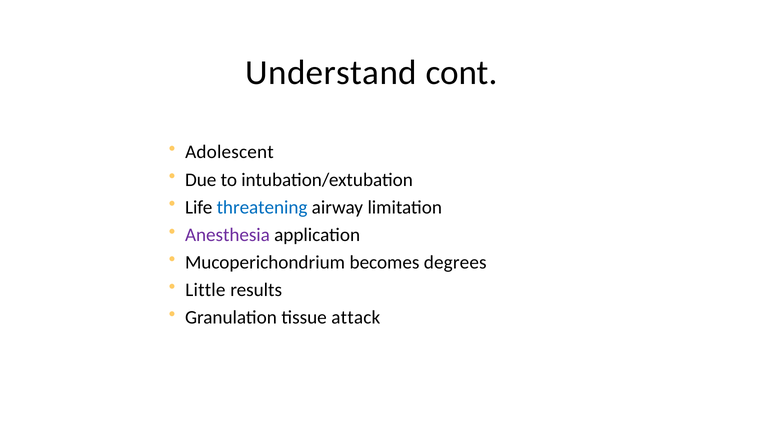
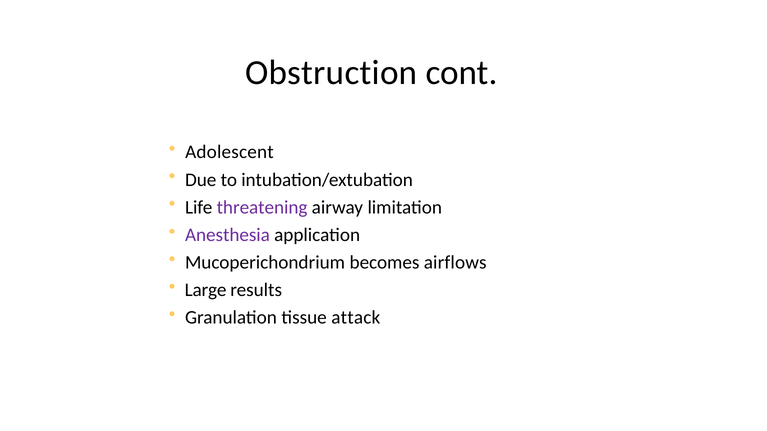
Understand: Understand -> Obstruction (331, 73)
threatening colour: blue -> purple (262, 208)
degrees: degrees -> airflows (455, 263)
Little: Little -> Large (206, 290)
